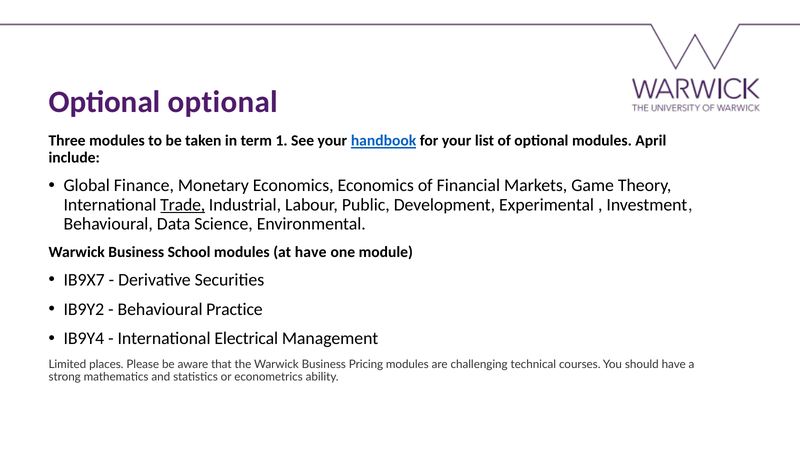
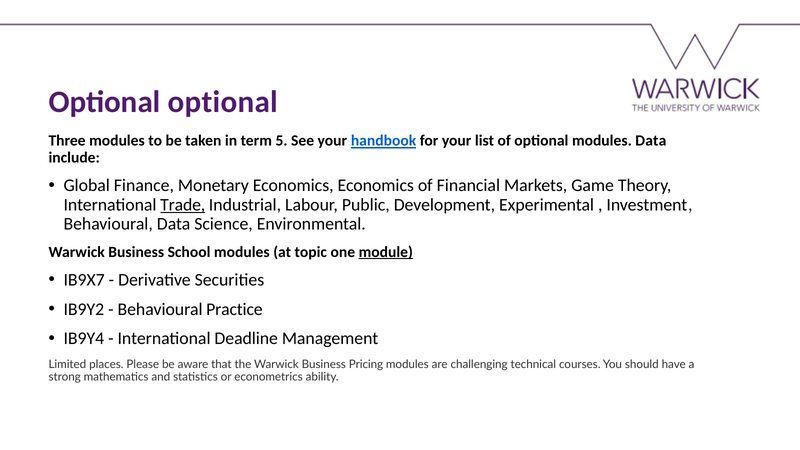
1: 1 -> 5 (282, 141)
modules April: April -> Data (651, 141)
at have: have -> topic (311, 252)
module underline: none -> present (386, 252)
Electrical: Electrical -> Deadline (246, 338)
